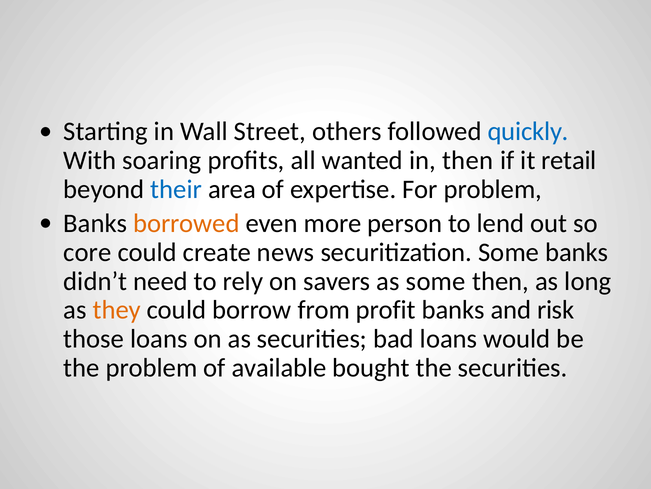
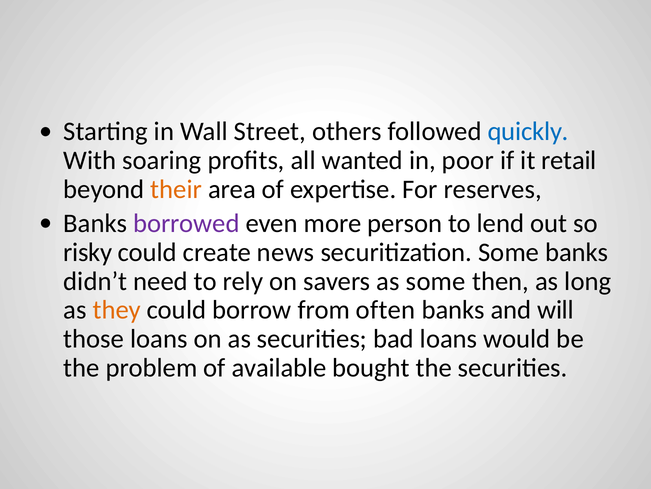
in then: then -> poor (468, 160)
their colour: blue -> orange (176, 189)
For problem: problem -> reserves (493, 189)
borrowed colour: orange -> purple (186, 223)
core: core -> risky (88, 252)
profit: profit -> often (386, 310)
risk: risk -> will (556, 310)
